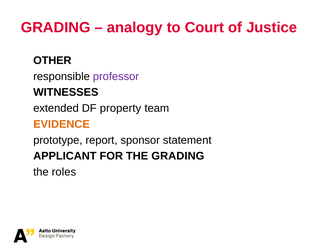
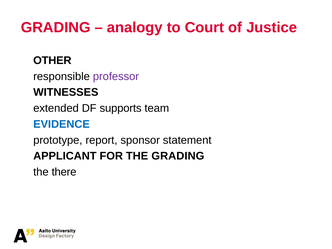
property: property -> supports (121, 108)
EVIDENCE colour: orange -> blue (62, 124)
roles: roles -> there (64, 172)
